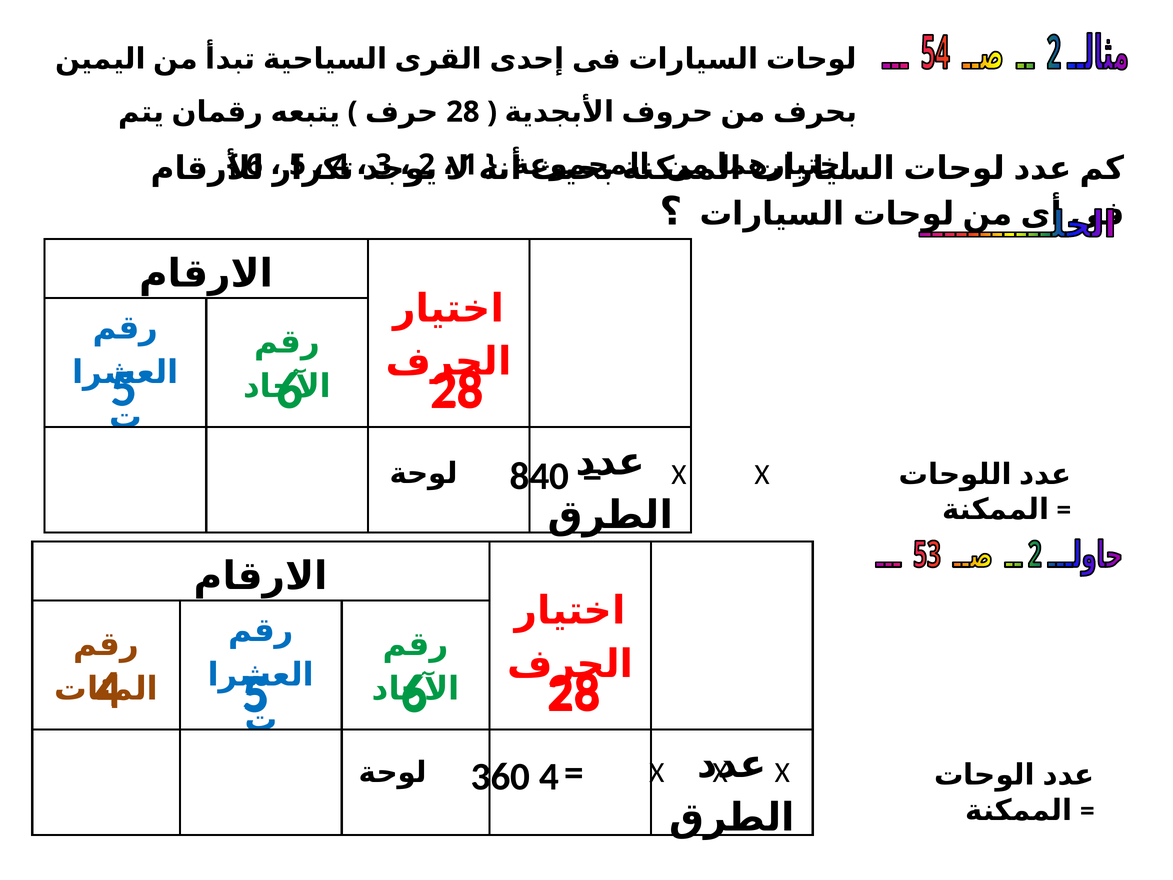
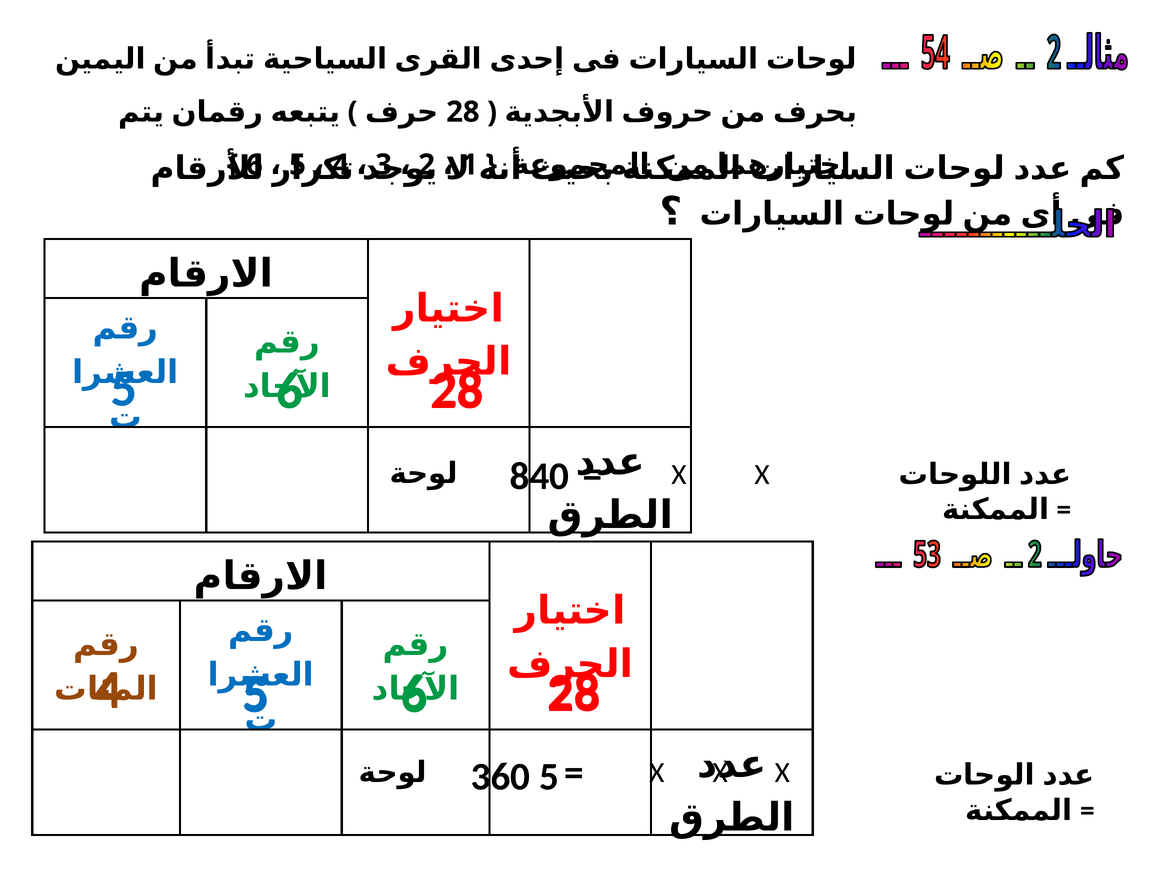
360 4: 4 -> 5 (549, 777)
